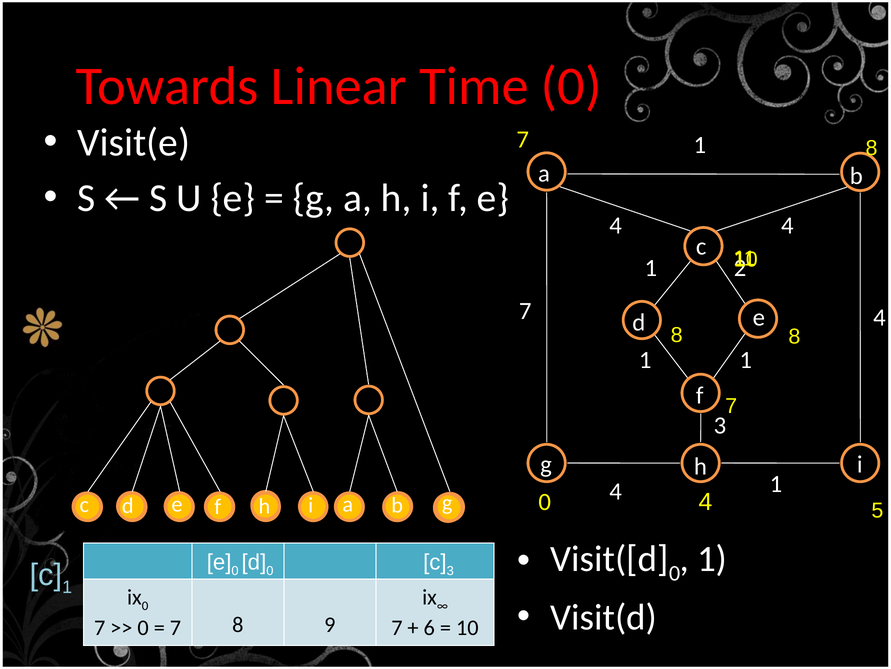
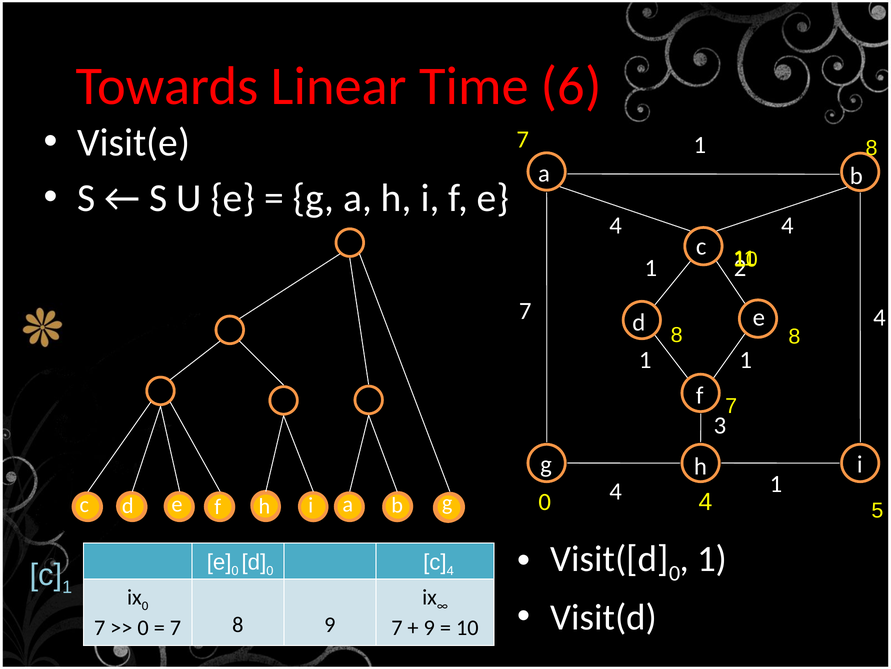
Time 0: 0 -> 6 (571, 86)
c 3: 3 -> 4 (450, 570)
6: 6 -> 9 (429, 627)
